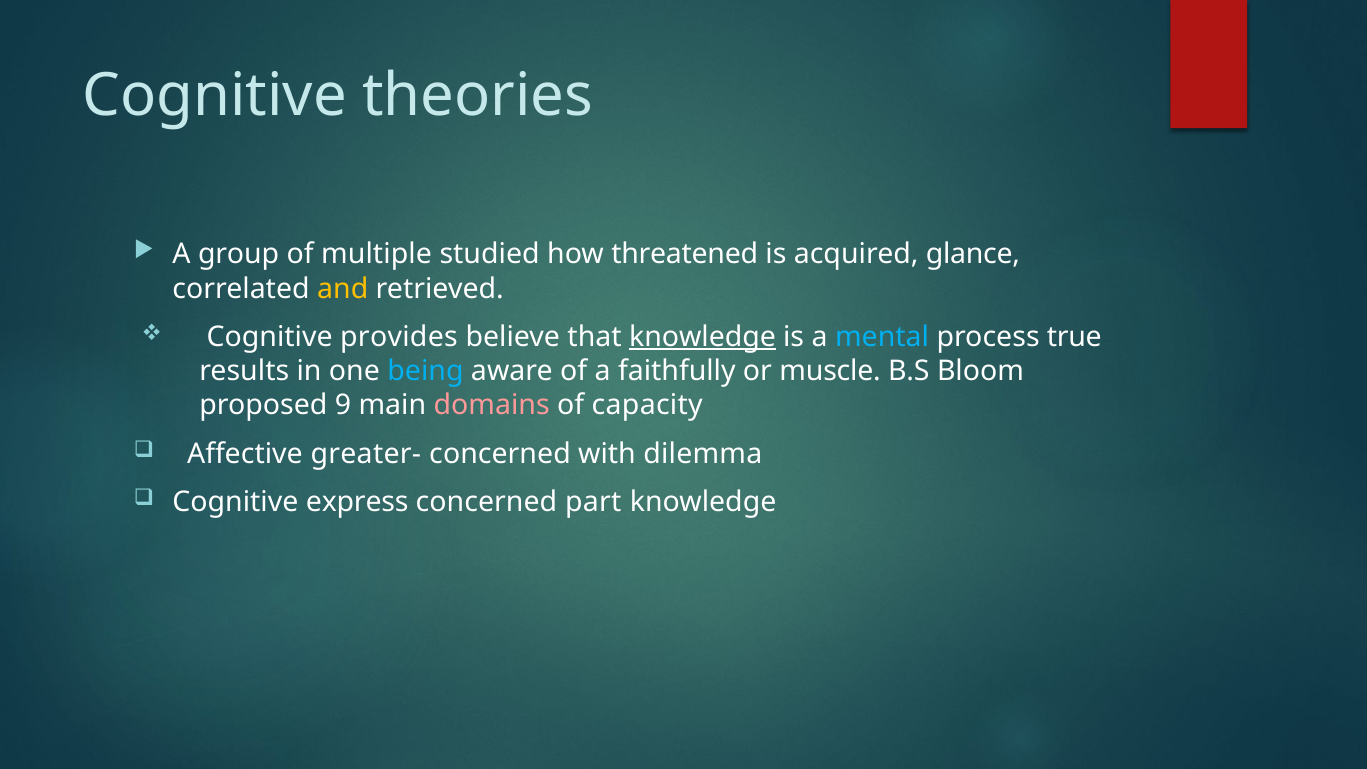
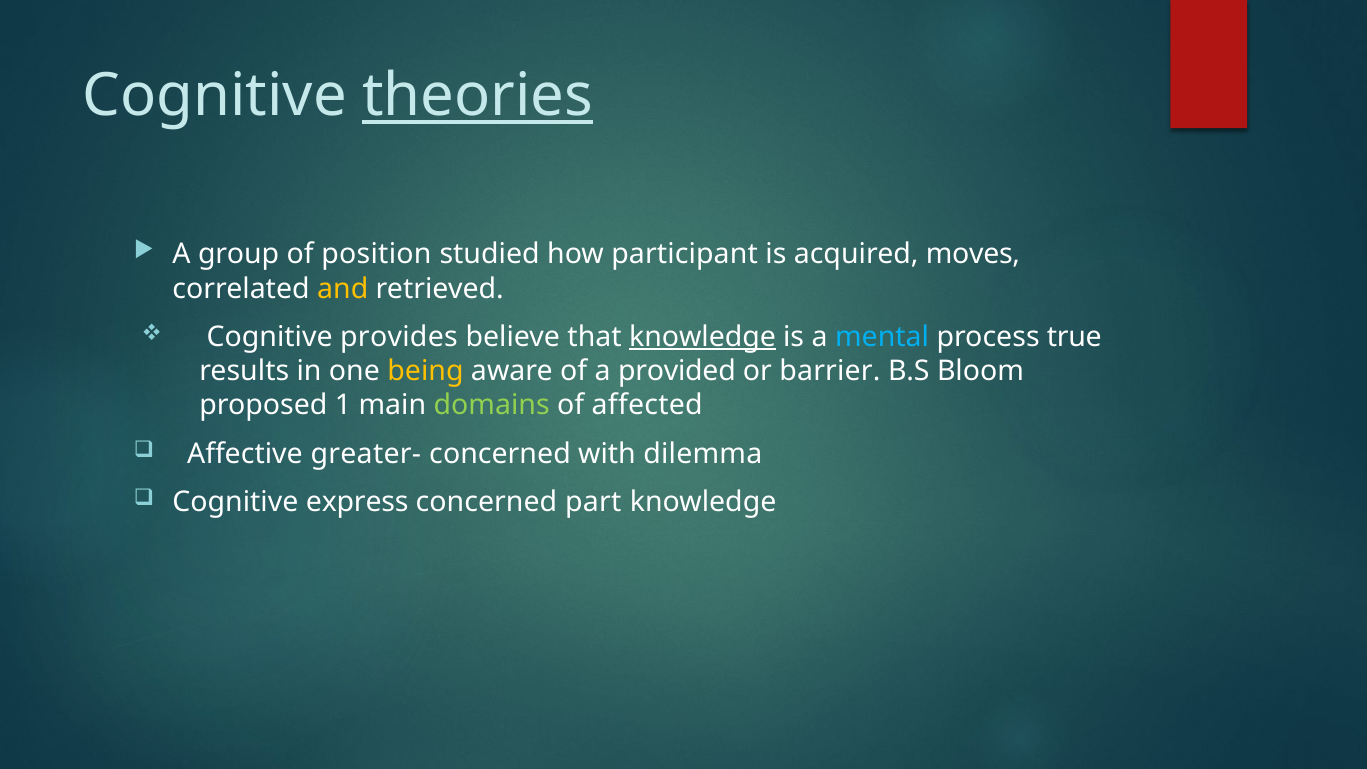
theories underline: none -> present (478, 96)
multiple: multiple -> position (376, 254)
threatened: threatened -> participant (685, 254)
glance: glance -> moves (973, 254)
being colour: light blue -> yellow (425, 371)
faithfully: faithfully -> provided (677, 371)
muscle: muscle -> barrier (830, 371)
9: 9 -> 1 (343, 405)
domains colour: pink -> light green (492, 405)
capacity: capacity -> affected (647, 405)
